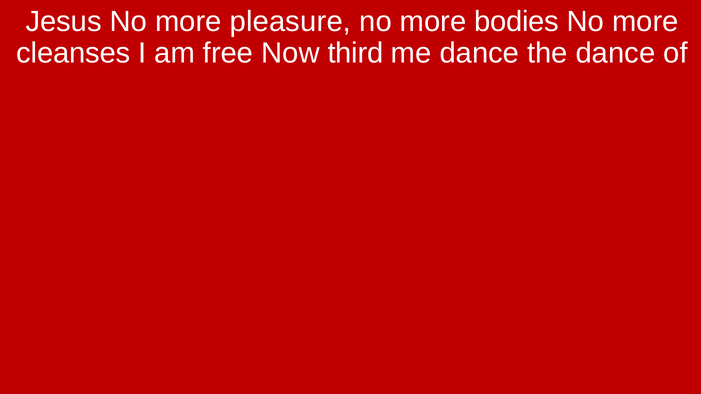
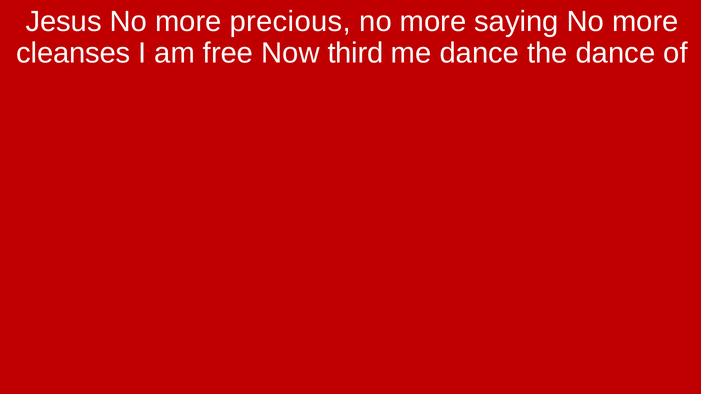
pleasure: pleasure -> precious (290, 22)
bodies: bodies -> saying (517, 22)
